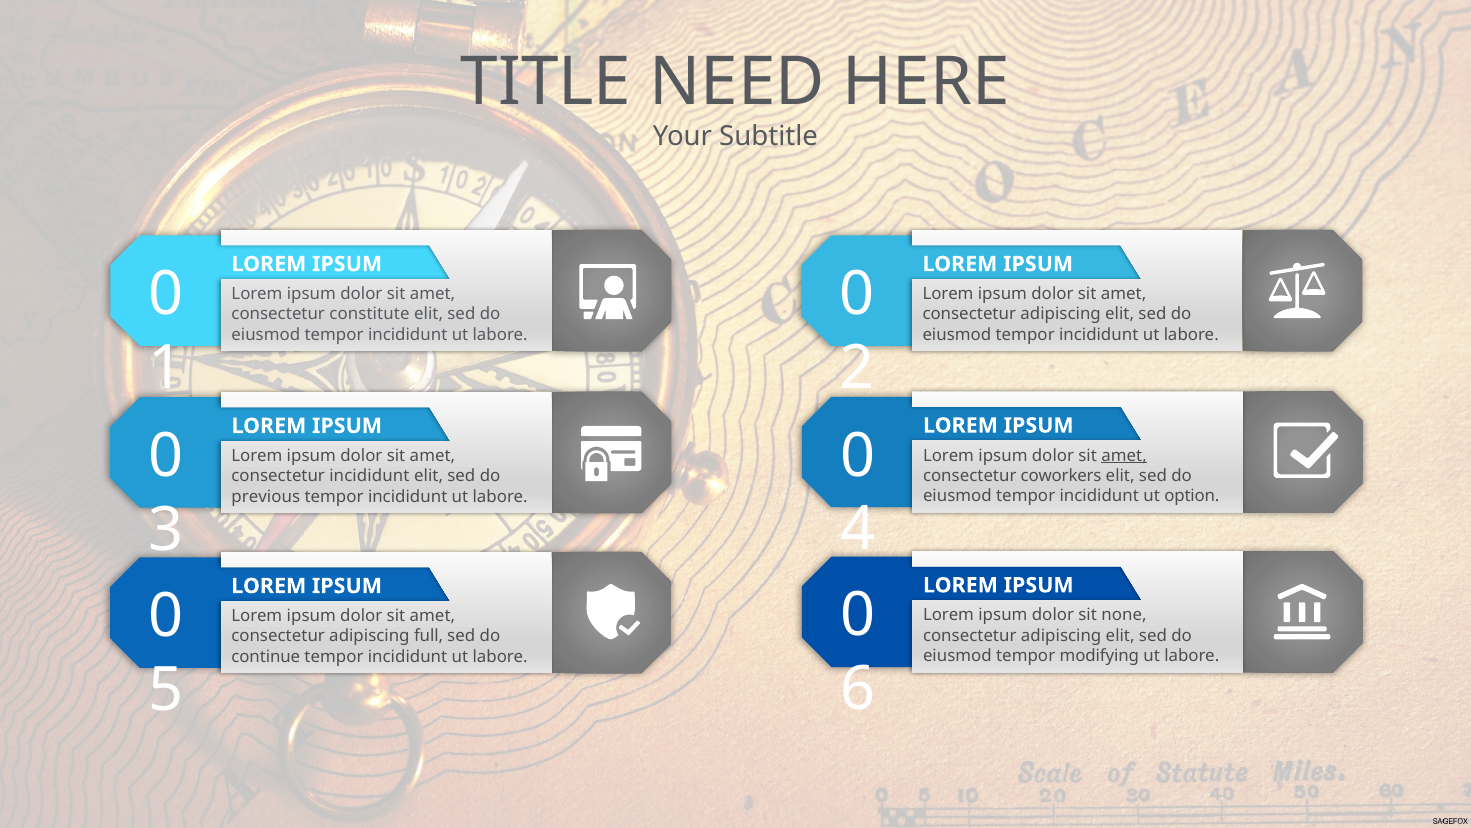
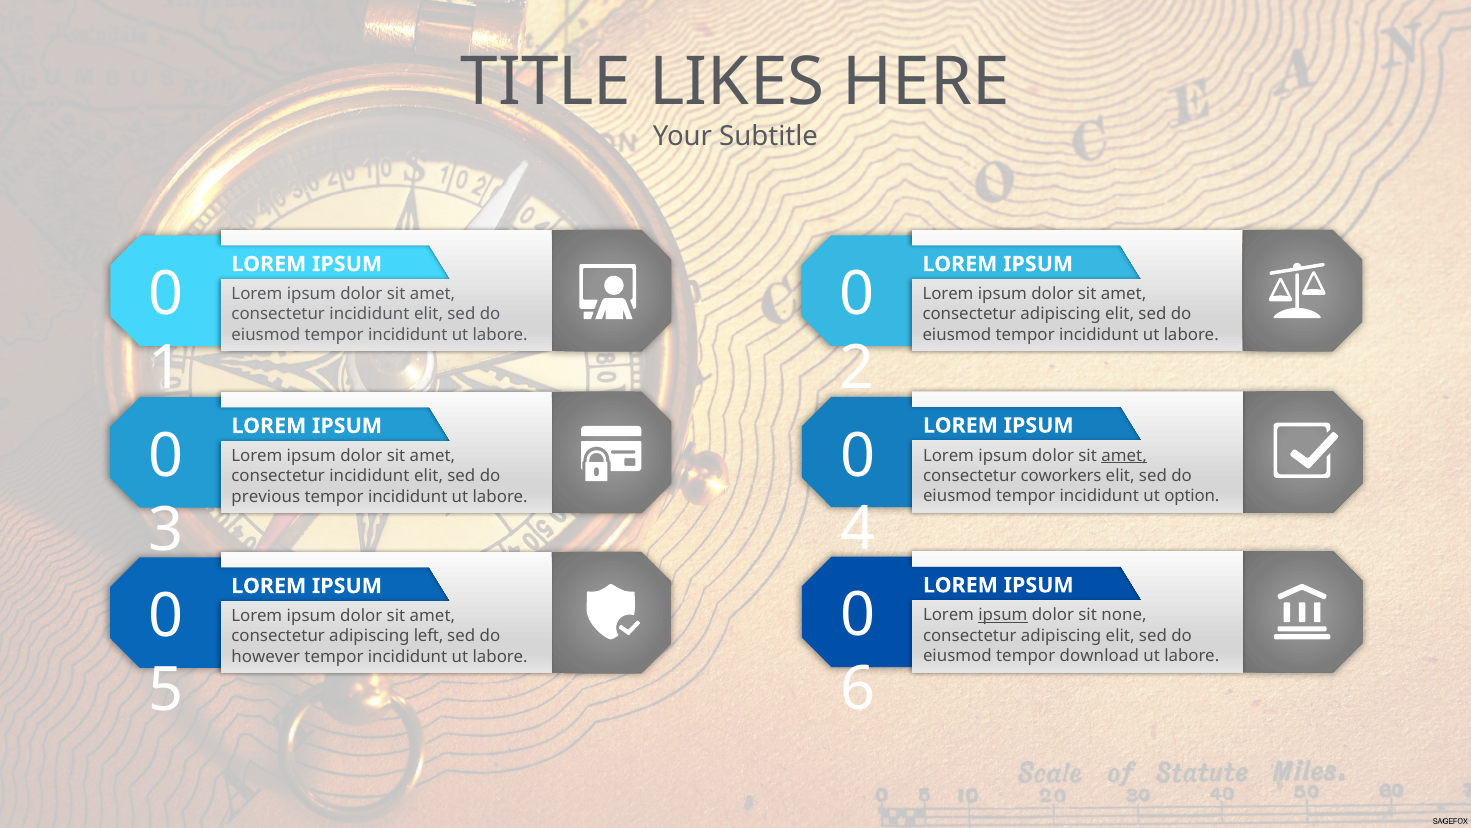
NEED: NEED -> LIKES (737, 82)
constitute: constitute -> incididunt (369, 314)
ipsum underline: none -> present (1003, 615)
full: full -> left (429, 636)
modifying: modifying -> download (1099, 655)
continue: continue -> however (266, 656)
